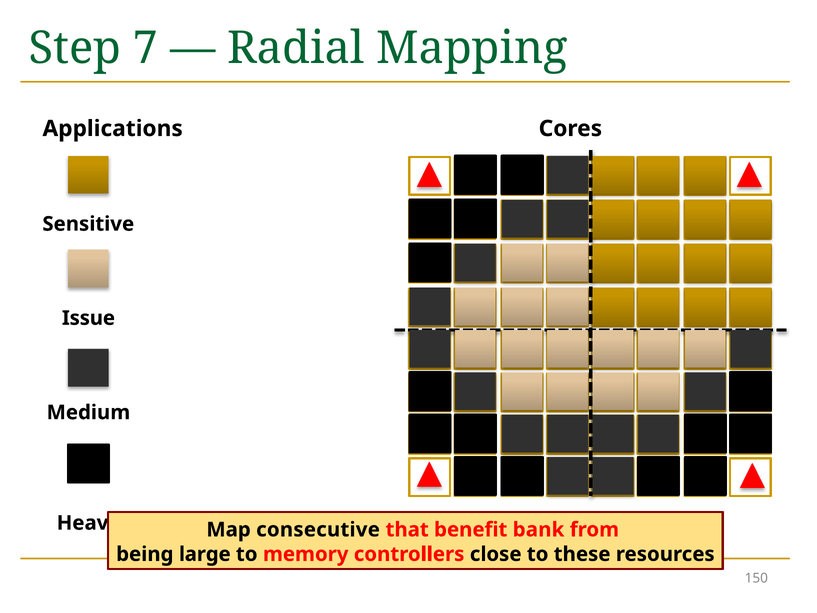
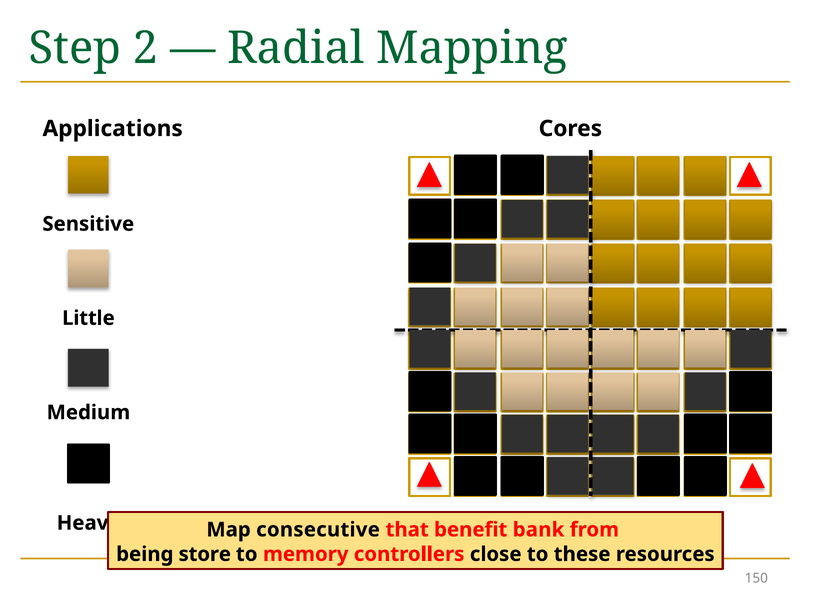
7: 7 -> 2 (146, 48)
Issue: Issue -> Little (88, 318)
large: large -> store (205, 554)
